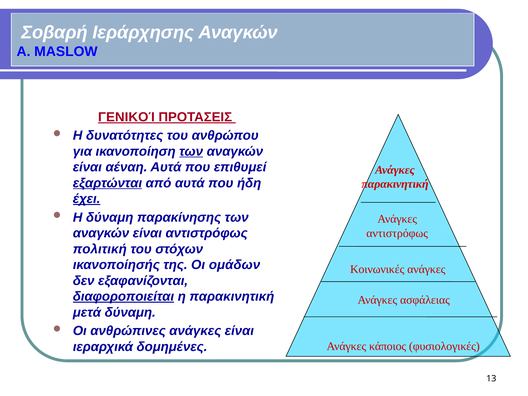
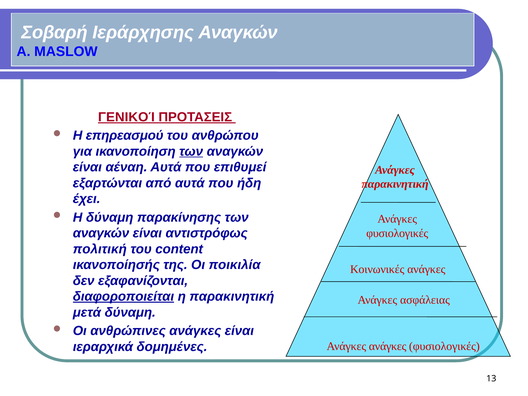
δυνατότητες: δυνατότητες -> επηρεασμού (125, 135)
εξαρτώνται underline: present -> none (107, 183)
έχει underline: present -> none (87, 199)
αντιστρόφως: αντιστρόφως -> φυσιολογικές (397, 233)
στόχων: στόχων -> content (179, 249)
ομάδων: ομάδων -> ποικιλία (235, 265)
κάποιος: κάποιος -> ανάγκες (388, 346)
